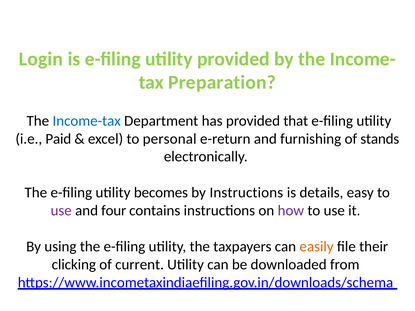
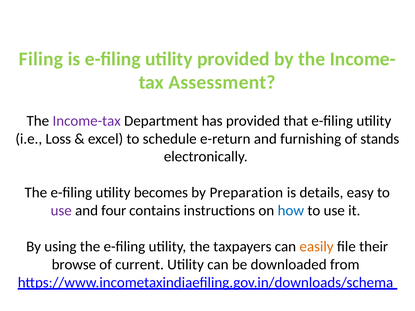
Login: Login -> Filing (41, 59)
Preparation: Preparation -> Assessment (222, 82)
Income-tax colour: blue -> purple (87, 121)
Paid: Paid -> Loss (58, 139)
personal: personal -> schedule (170, 139)
by Instructions: Instructions -> Preparation (246, 193)
how colour: purple -> blue (291, 211)
clicking: clicking -> browse (74, 265)
